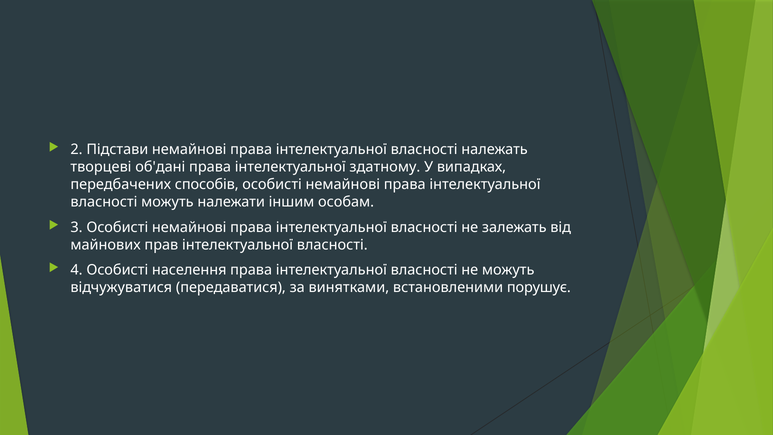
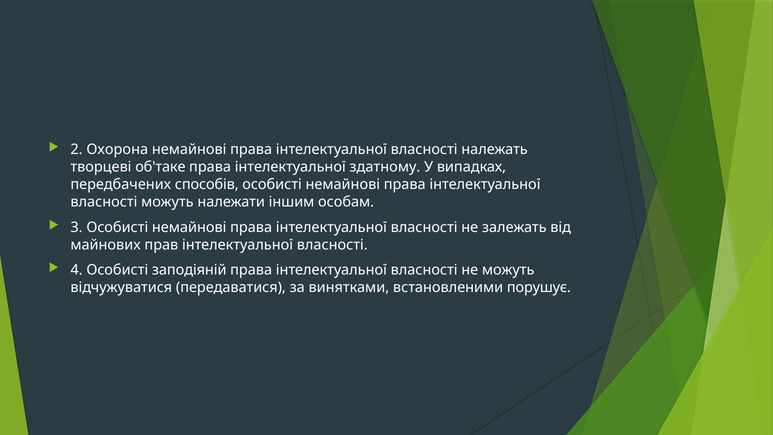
Підстави: Підстави -> Охорона (117, 150)
об'дані: об'дані -> об'таке (160, 167)
населення: населення -> заподіяній (189, 270)
